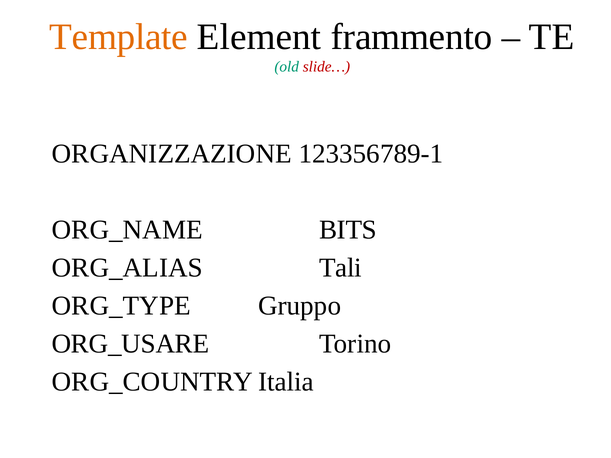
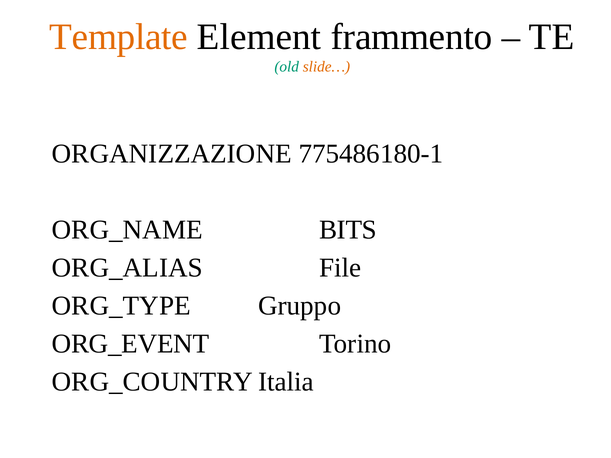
slide… colour: red -> orange (326, 67)
123356789-1: 123356789-1 -> 775486180-1 (371, 154)
Tali: Tali -> File (340, 268)
ORG_USARE: ORG_USARE -> ORG_EVENT (131, 344)
